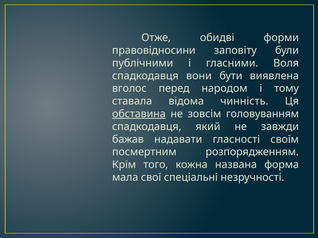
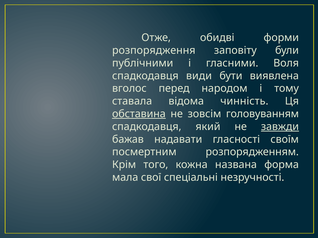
правовідносини: правовідносини -> розпорядження (154, 51)
вони: вони -> види (199, 76)
завжди underline: none -> present (280, 127)
